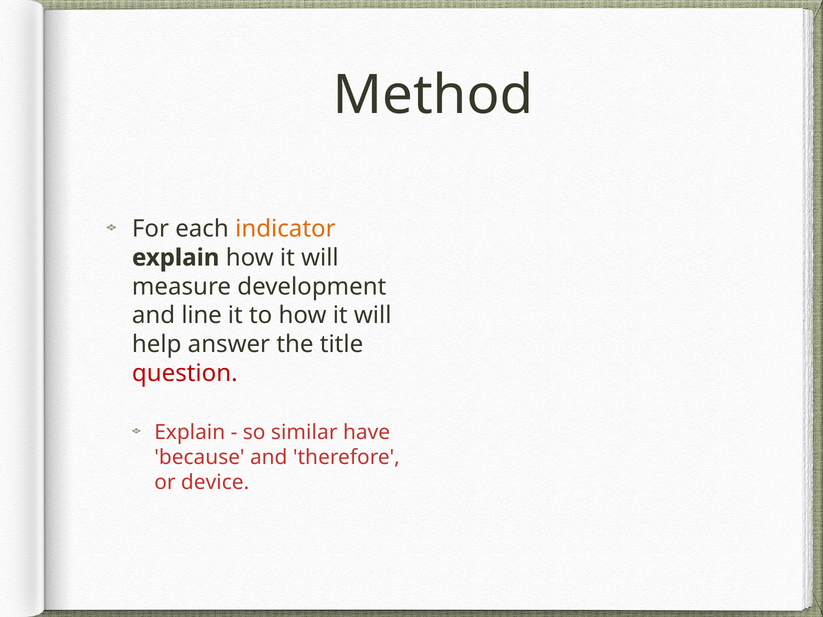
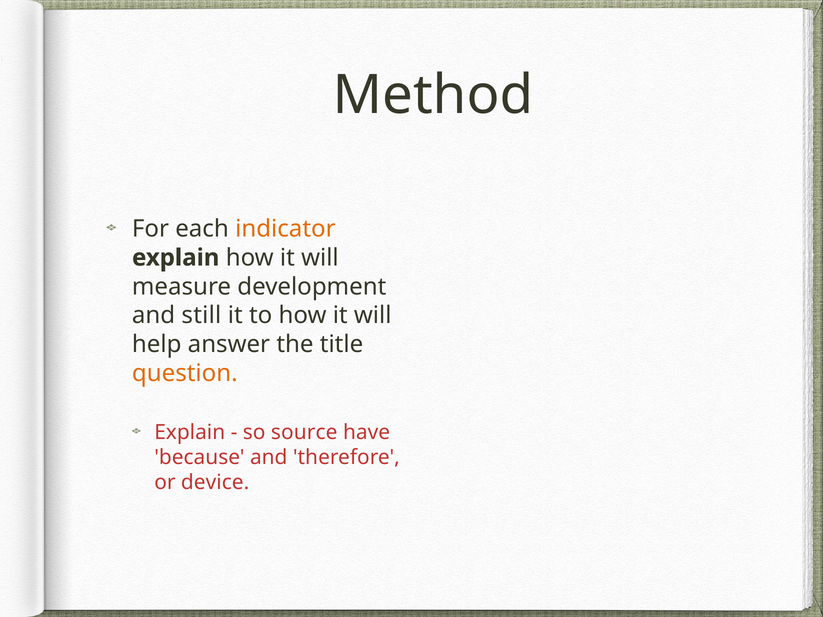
line: line -> still (201, 316)
question colour: red -> orange (185, 373)
similar: similar -> source (304, 432)
